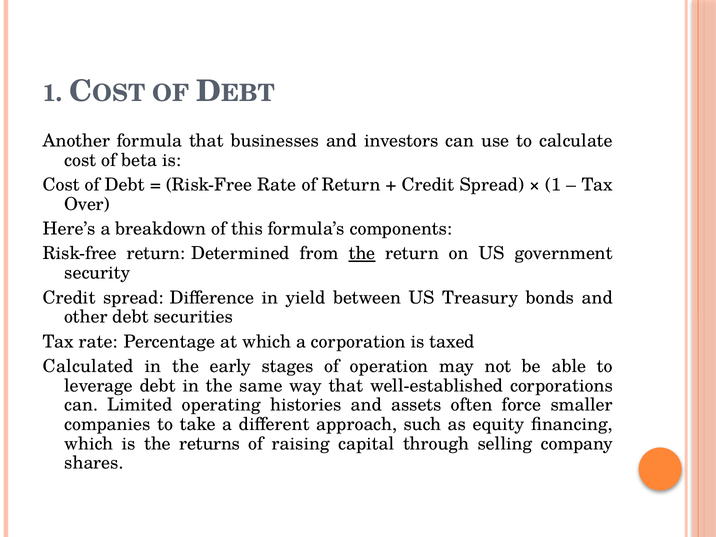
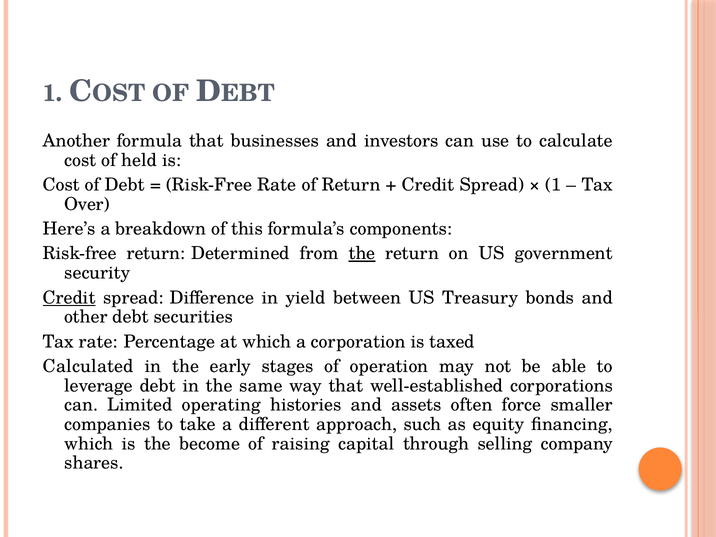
beta: beta -> held (139, 160)
Credit underline: none -> present (69, 298)
returns: returns -> become (210, 444)
